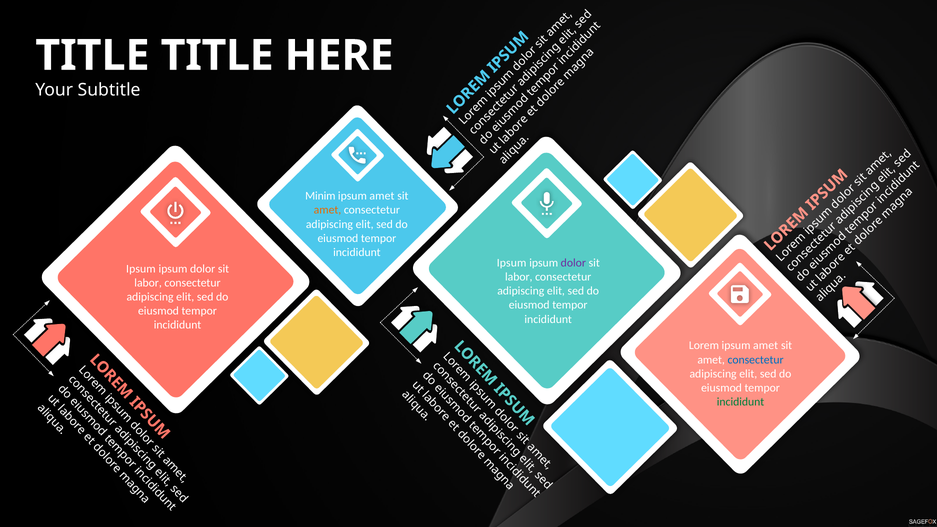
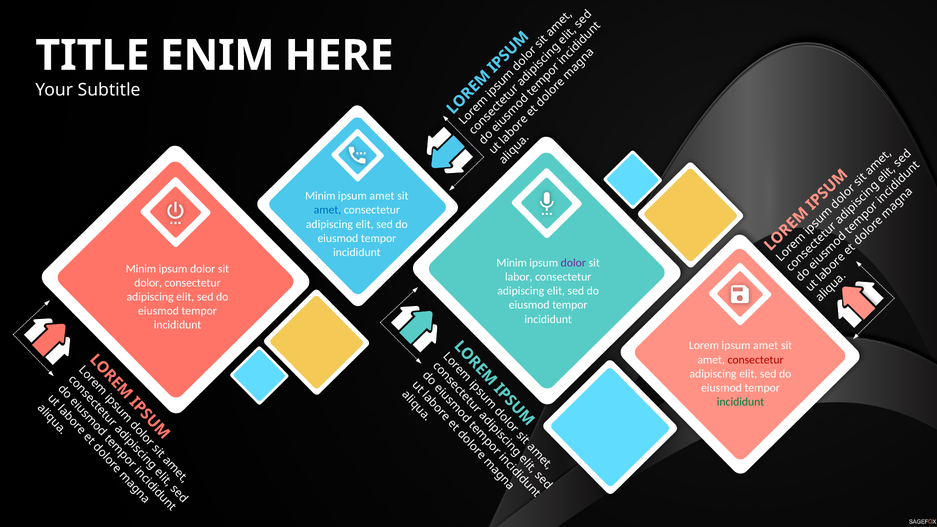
TITLE: TITLE -> ENIM (217, 56)
amet colour: orange -> blue (327, 210)
Ipsum: Ipsum -> Minim (512, 263)
Ipsum: Ipsum -> Minim (141, 269)
labor: labor -> dolor (148, 283)
consectetur colour: blue -> red (756, 360)
